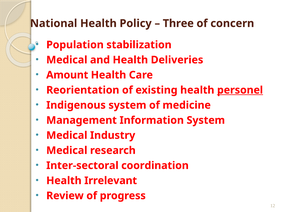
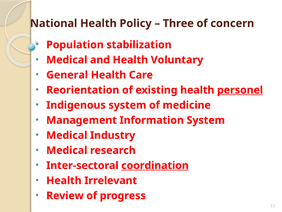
Deliveries: Deliveries -> Voluntary (177, 60)
Amount: Amount -> General (67, 75)
coordination underline: none -> present (155, 165)
